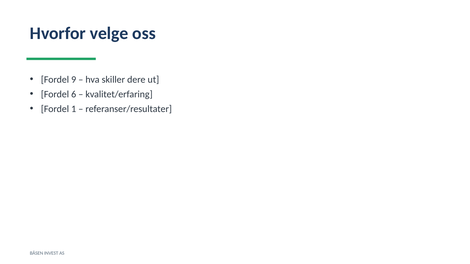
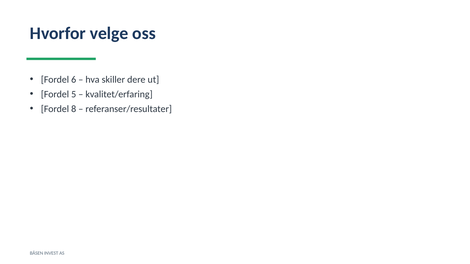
9: 9 -> 6 (74, 80)
6: 6 -> 5 (74, 94)
1: 1 -> 8 (74, 109)
